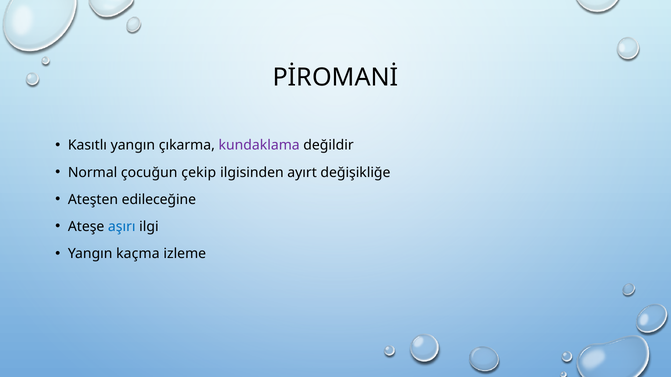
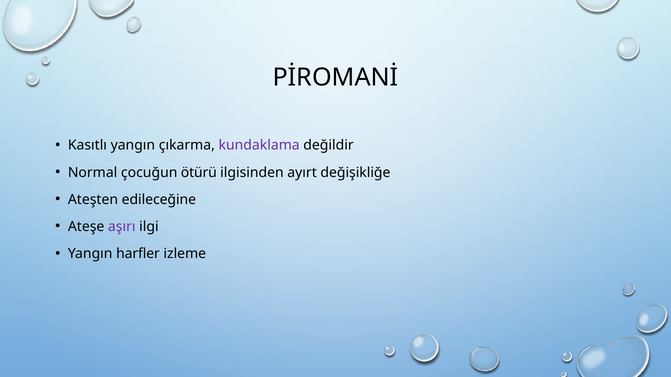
çekip: çekip -> ötürü (199, 173)
aşırı colour: blue -> purple (122, 227)
kaçma: kaçma -> harfler (138, 254)
